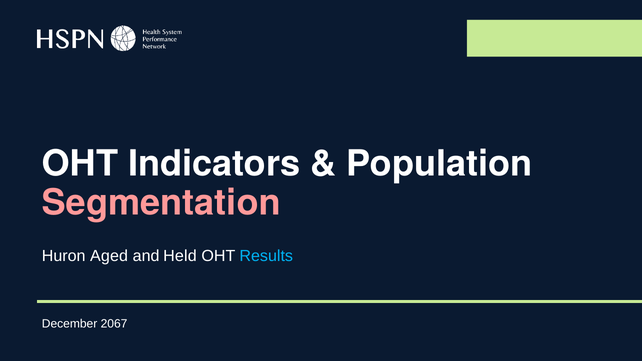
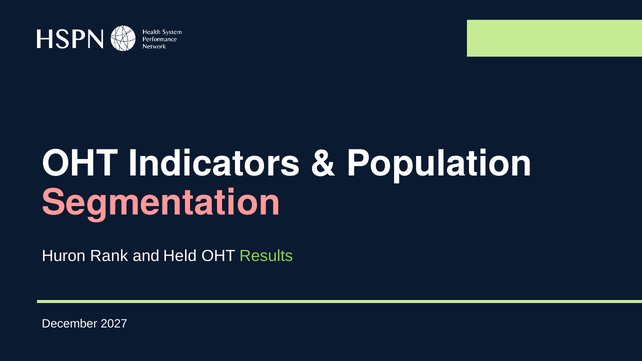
Aged: Aged -> Rank (109, 256)
Results colour: light blue -> light green (266, 256)
2067: 2067 -> 2027 (114, 324)
